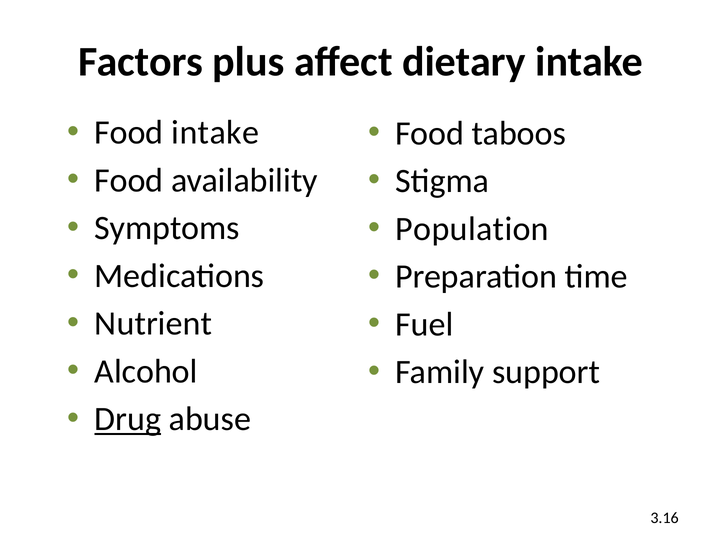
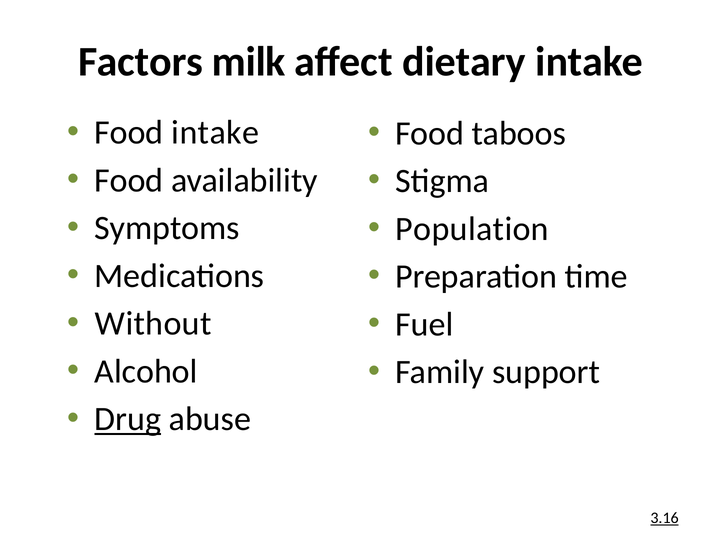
plus: plus -> milk (249, 62)
Nutrient: Nutrient -> Without (153, 323)
3.16 underline: none -> present (665, 517)
